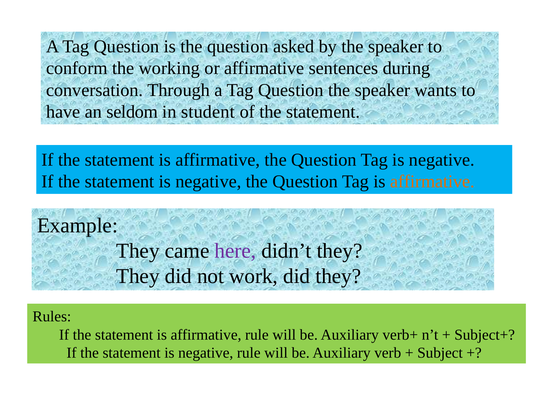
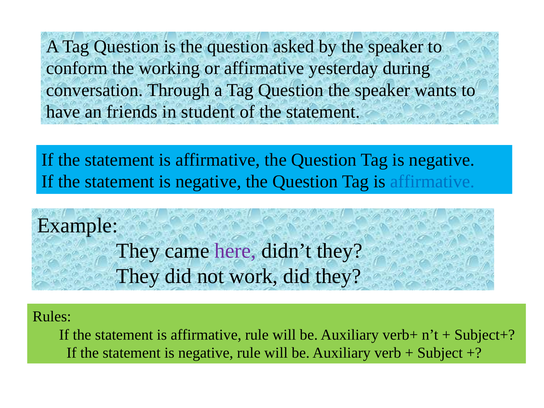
sentences: sentences -> yesterday (344, 68)
seldom: seldom -> friends (132, 112)
affirmative colour: orange -> blue (433, 182)
